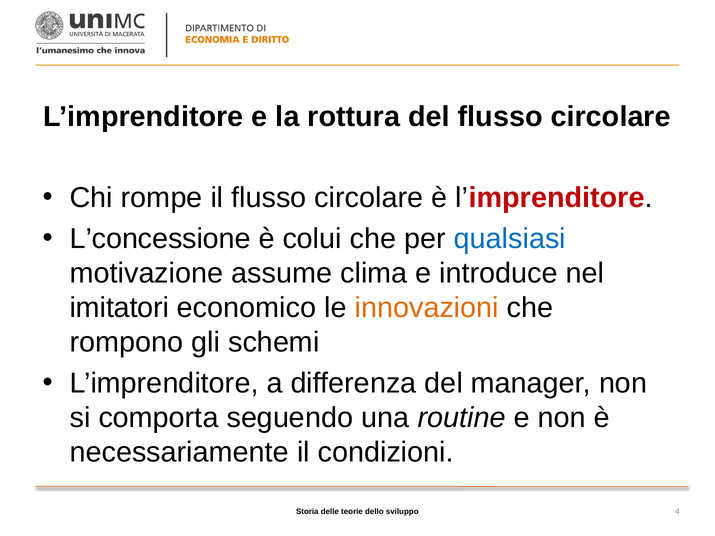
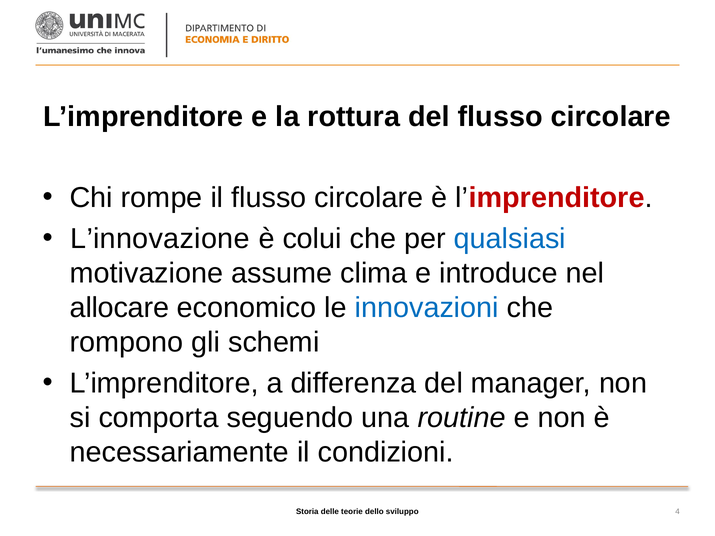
L’concessione: L’concessione -> L’innovazione (160, 239)
imitatori: imitatori -> allocare (119, 308)
innovazioni colour: orange -> blue (427, 308)
